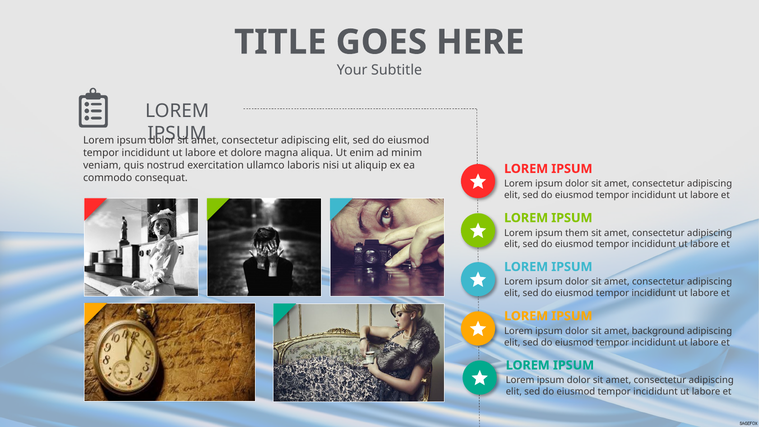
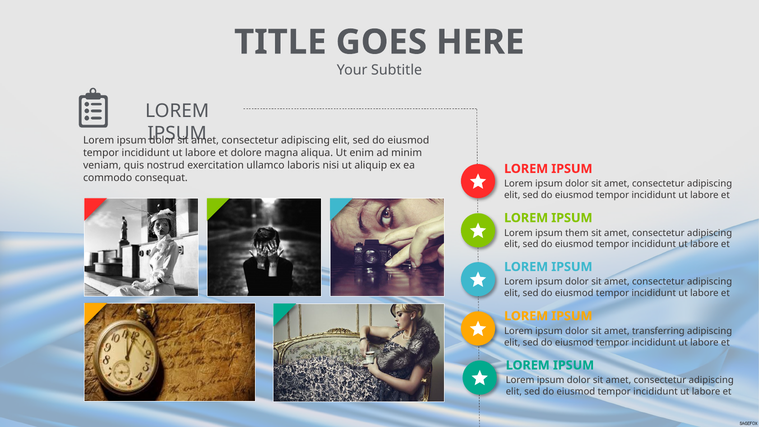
background: background -> transferring (658, 331)
